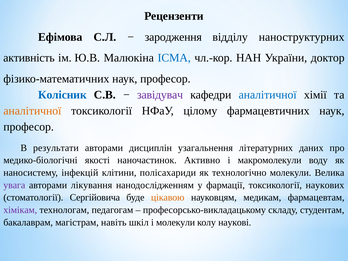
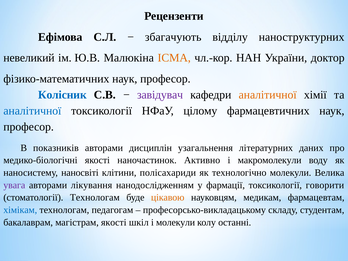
зародження: зародження -> збагачують (173, 37)
активність: активність -> невеликий (29, 58)
ІСМА colour: blue -> orange (174, 58)
аналітичної colour: blue -> orange (268, 95)
аналітичної colour: orange -> blue (32, 111)
результати: результати -> показників (56, 148)
інфекцій: інфекцій -> наносвіті (80, 173)
наукових: наукових -> говорити (325, 185)
стоматології Сергійовича: Сергійовича -> Технологам (95, 198)
хімікам colour: purple -> blue (20, 210)
магістрам навіть: навіть -> якості (114, 222)
наукові: наукові -> останні (235, 222)
